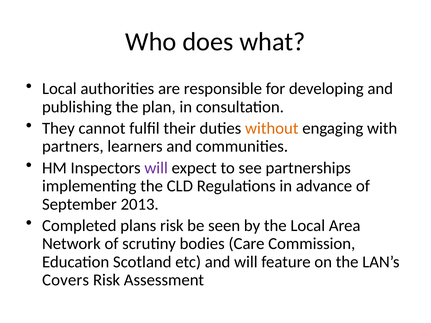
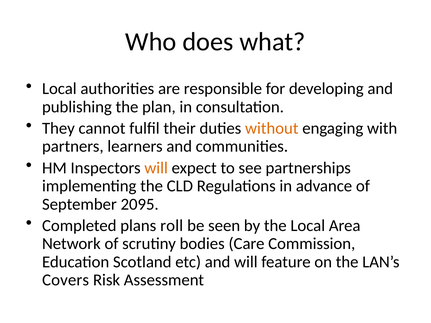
will colour: purple -> orange (156, 168)
2013: 2013 -> 2095 (140, 204)
plans risk: risk -> roll (172, 226)
